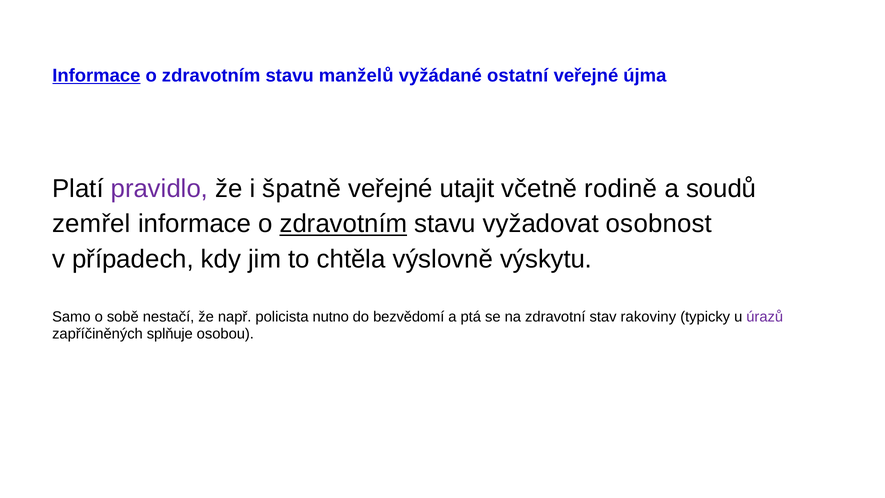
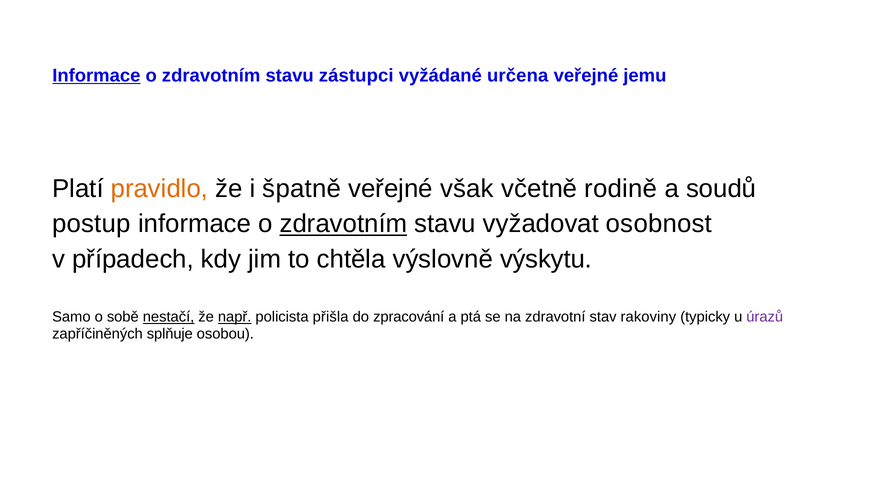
manželů: manželů -> zástupci (356, 76)
ostatní: ostatní -> určena (518, 76)
újma: újma -> jemu (645, 76)
pravidlo colour: purple -> orange (159, 189)
utajit: utajit -> však (467, 189)
zemřel: zemřel -> postup (91, 224)
nestačí underline: none -> present (169, 317)
např underline: none -> present (235, 317)
nutno: nutno -> přišla (331, 317)
bezvědomí: bezvědomí -> zpracování (409, 317)
